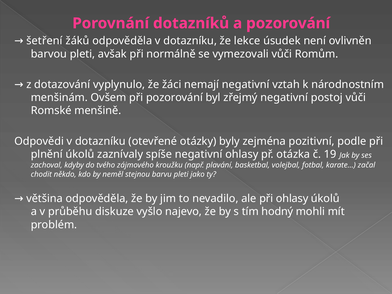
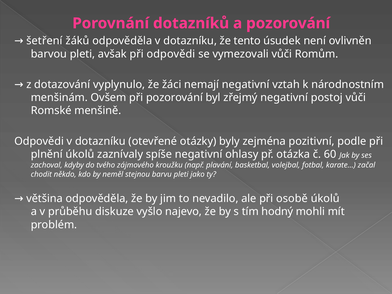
lekce: lekce -> tento (247, 41)
při normálně: normálně -> odpovědi (171, 54)
19: 19 -> 60 (330, 154)
při ohlasy: ohlasy -> osobě (292, 199)
